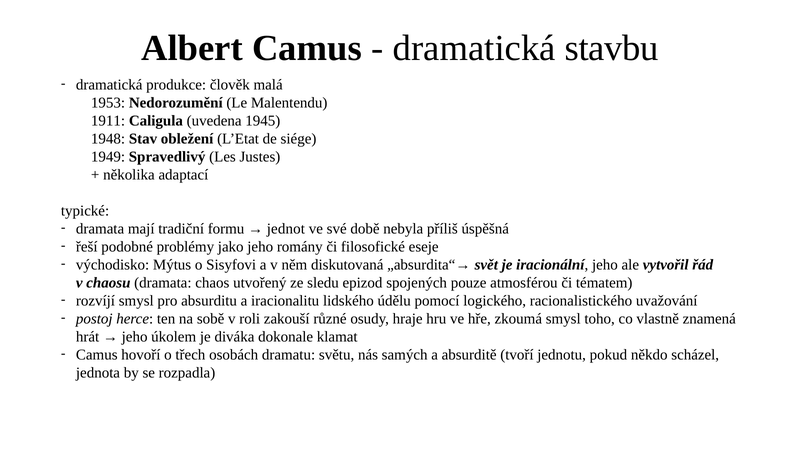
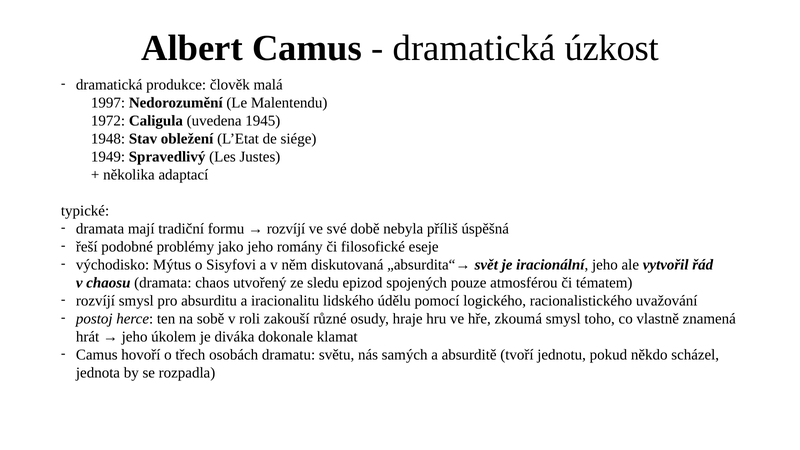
stavbu: stavbu -> úzkost (612, 48)
1953: 1953 -> 1997 (108, 103)
1911: 1911 -> 1972 (108, 121)
jednot: jednot -> rozvíjí (286, 229)
